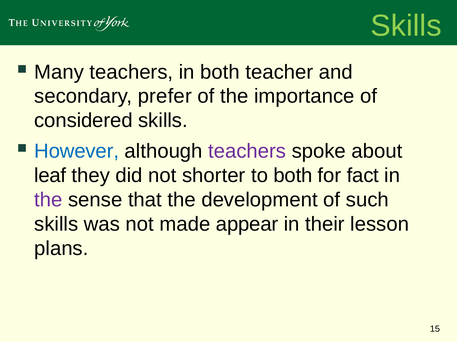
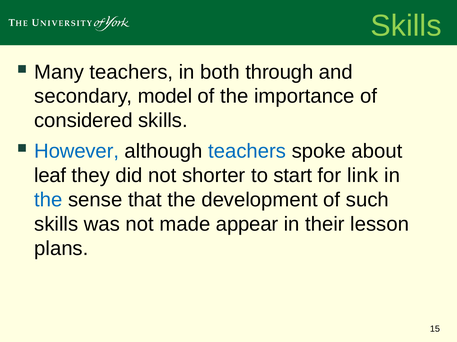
teacher: teacher -> through (279, 72)
prefer: prefer -> model (165, 97)
teachers colour: purple -> blue (247, 151)
to both: both -> start (293, 176)
fact: fact -> link (363, 176)
the colour: purple -> blue (48, 200)
